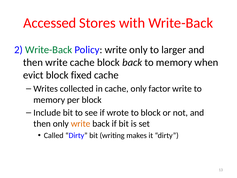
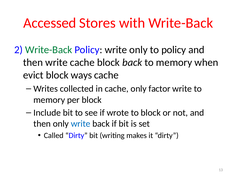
to larger: larger -> policy (174, 50)
fixed: fixed -> ways (81, 75)
write colour: orange -> blue (81, 124)
